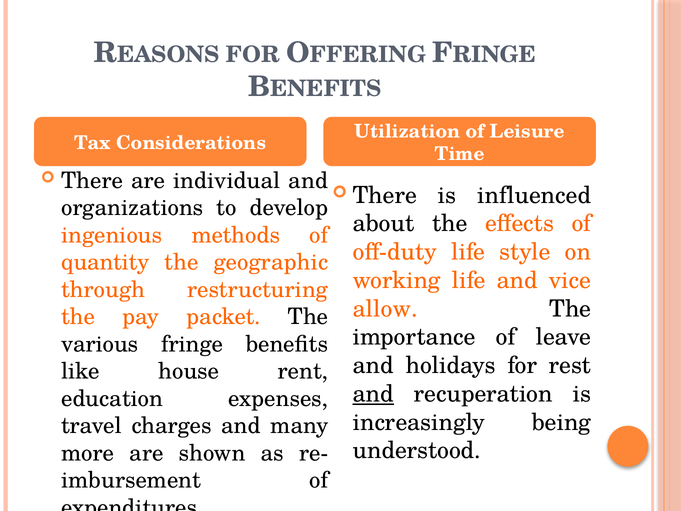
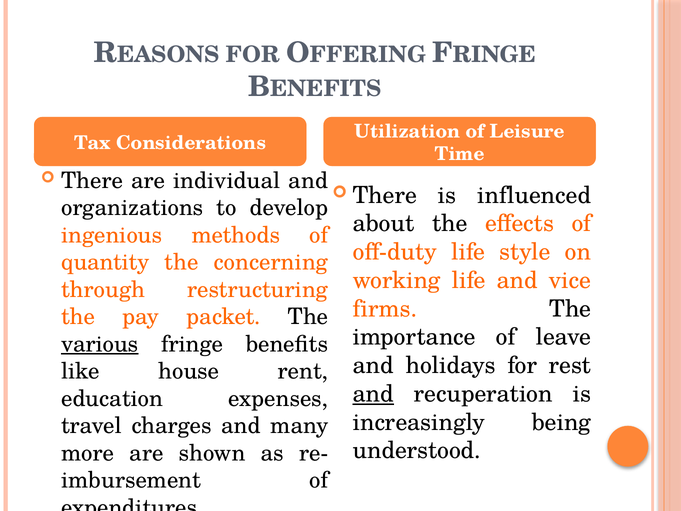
geographic: geographic -> concerning (271, 262)
allow: allow -> firms (385, 309)
various underline: none -> present (100, 344)
